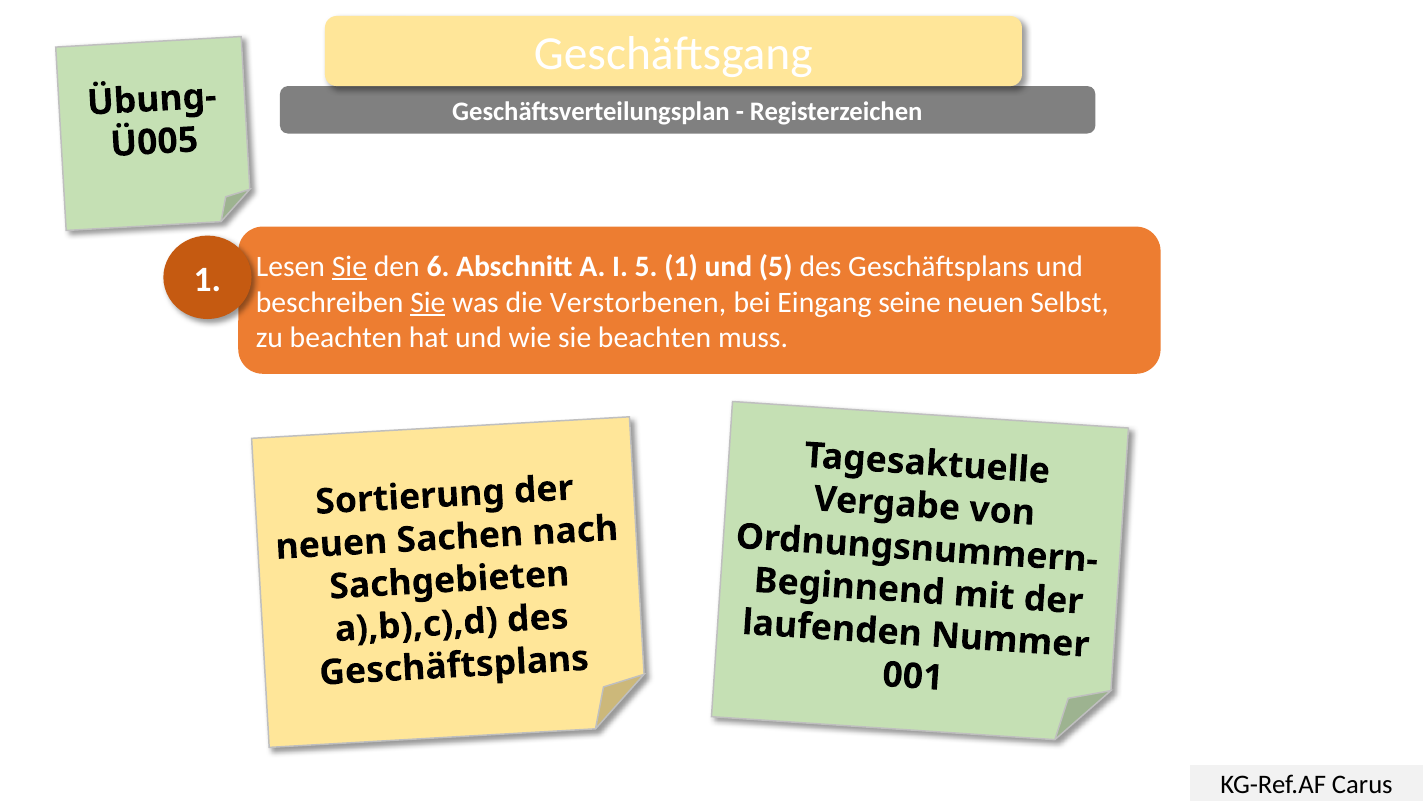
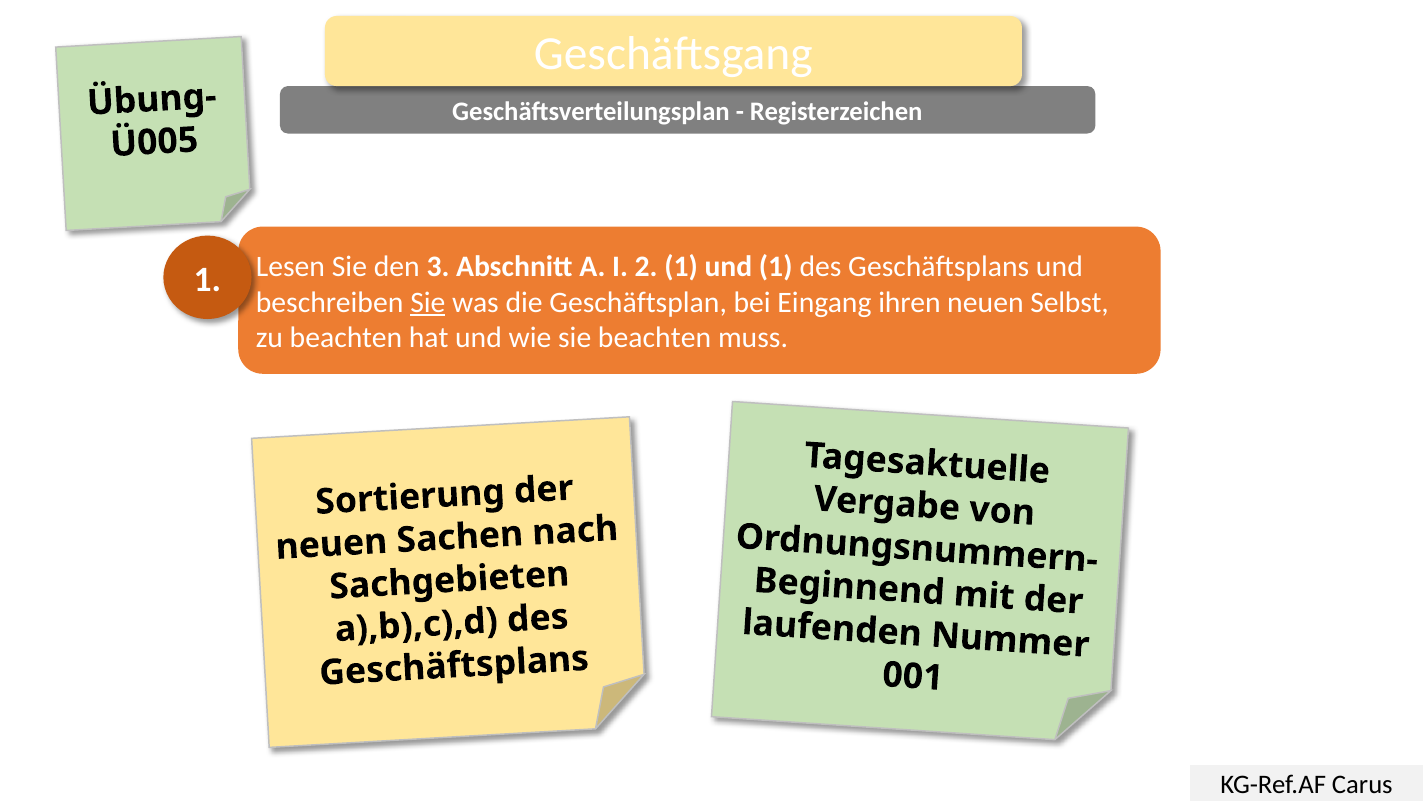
Sie underline: present -> none (349, 266)
6: 6 -> 3 (438, 266)
I 5: 5 -> 2 (646, 266)
und 5: 5 -> 1 (776, 266)
Verstorbenen: Verstorbenen -> Geschäftsplan (638, 302)
seine: seine -> ihren (909, 302)
